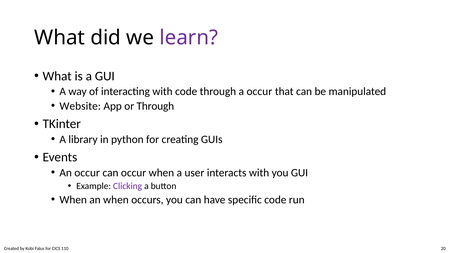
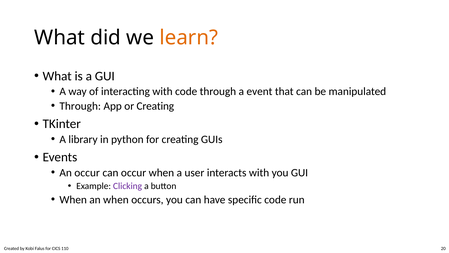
learn colour: purple -> orange (189, 38)
a occur: occur -> event (259, 91)
Website: Website -> Through (80, 106)
or Through: Through -> Creating (155, 106)
